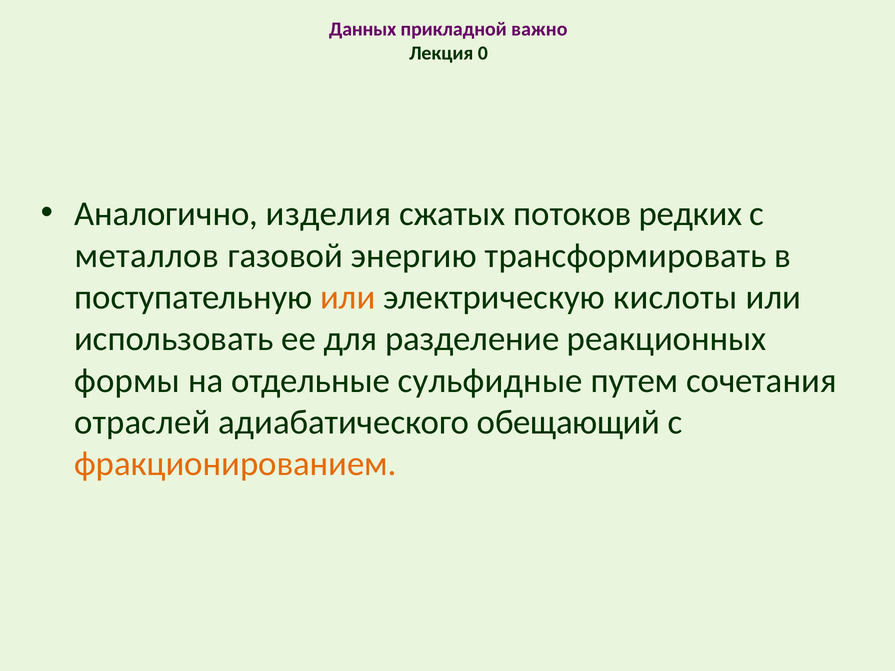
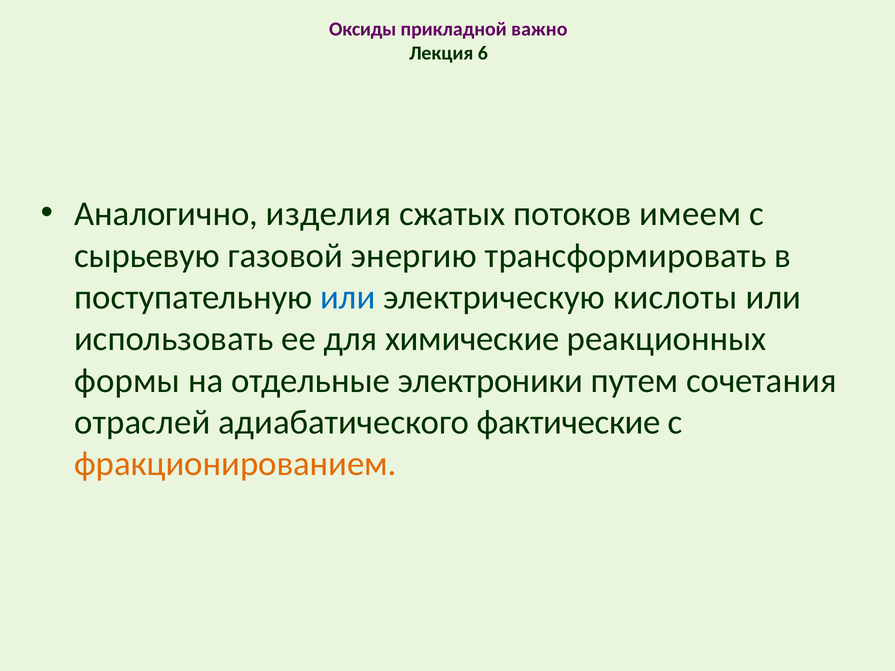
Данных: Данных -> Оксиды (363, 29)
0: 0 -> 6 (483, 53)
редких: редких -> имеем (690, 214)
металлов: металлов -> сырьевую (147, 256)
или colour: orange -> blue (348, 297)
разделение: разделение -> химические (472, 339)
сульфидные: сульфидные -> электроники (491, 381)
обещающий: обещающий -> фактические (569, 422)
